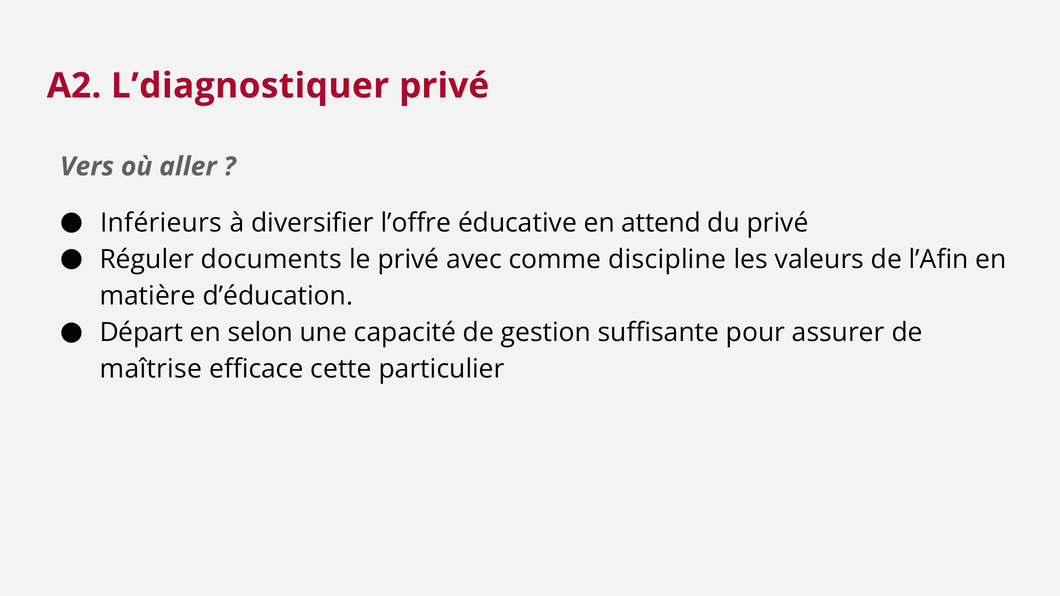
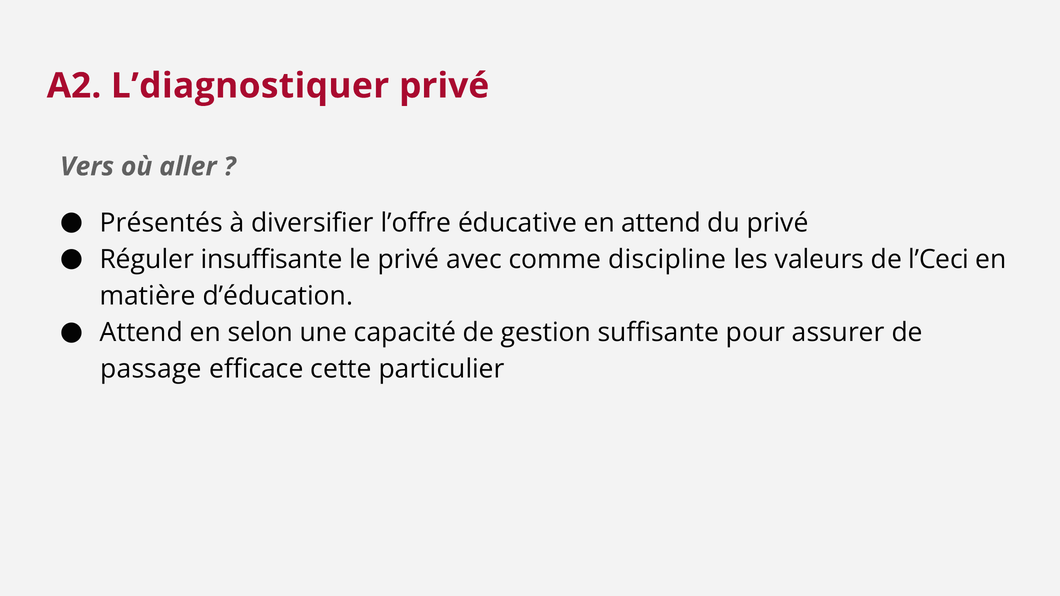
Inférieurs: Inférieurs -> Présentés (161, 223)
documents: documents -> insuffisante (272, 260)
l’Afin: l’Afin -> l’Ceci (939, 260)
Départ: Départ -> Attend (141, 333)
maîtrise: maîtrise -> passage (151, 369)
